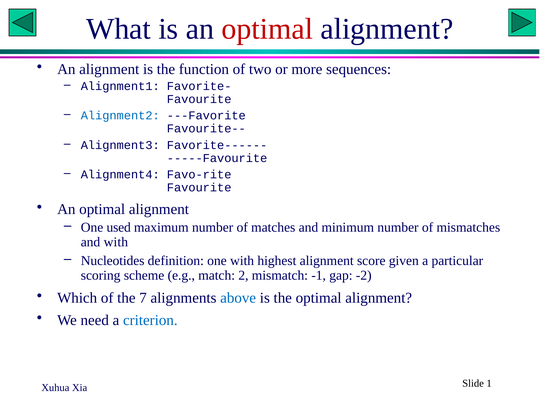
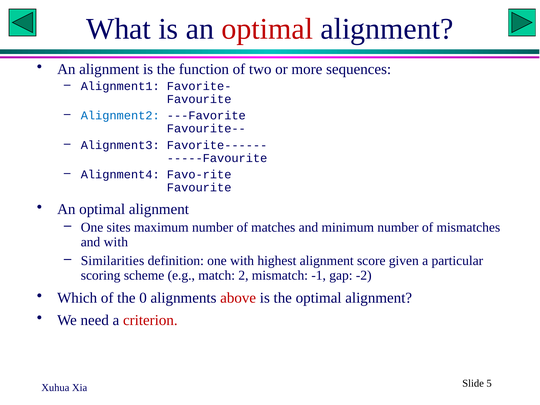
used: used -> sites (119, 227)
Nucleotides: Nucleotides -> Similarities (113, 261)
7: 7 -> 0 (143, 298)
above colour: blue -> red (238, 298)
criterion colour: blue -> red (150, 320)
1: 1 -> 5 (489, 383)
